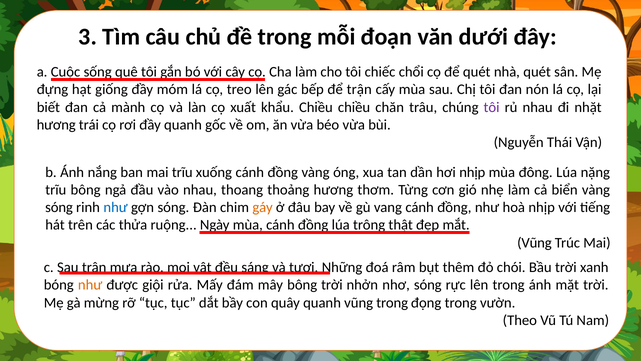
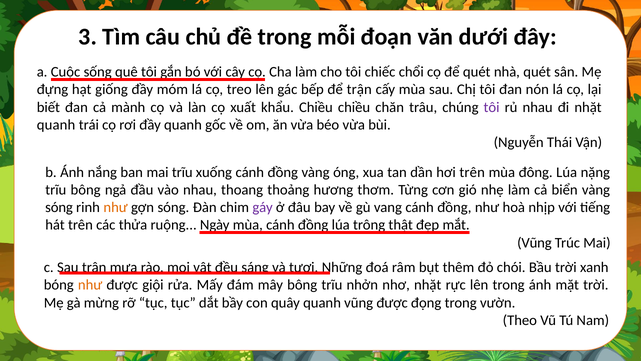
hương: hương -> quanh (56, 125)
hơi nhịp: nhịp -> trên (472, 172)
như colour: blue -> orange (116, 207)
gáy colour: orange -> purple (263, 207)
bông trời: trời -> trĩu (332, 285)
nhơ sóng: sóng -> nhặt (428, 285)
vũng trong: trong -> được (392, 302)
